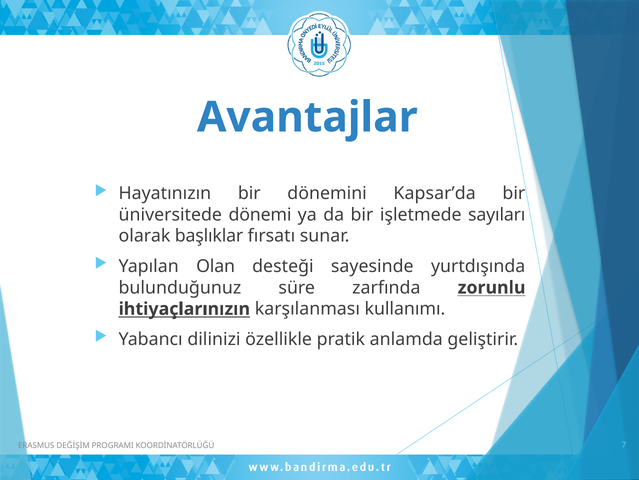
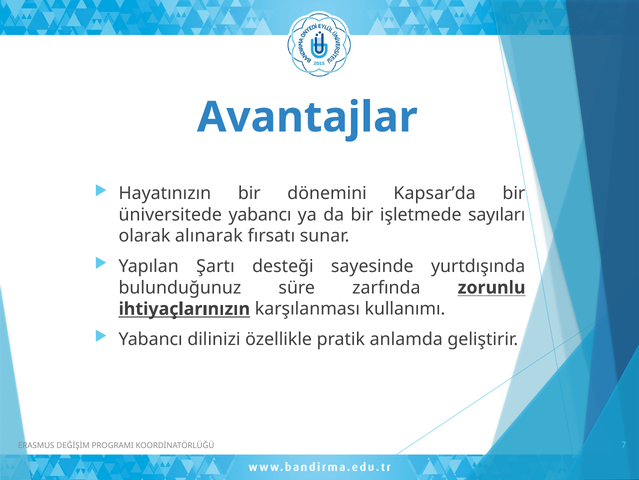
üniversitede dönemi: dönemi -> yabancı (260, 214)
başlıklar: başlıklar -> alınarak (209, 236)
Olan: Olan -> Şartı (215, 266)
